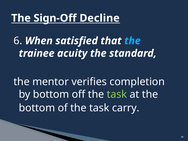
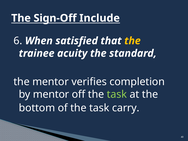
Decline: Decline -> Include (100, 18)
the colour: light blue -> yellow (132, 41)
by bottom: bottom -> mentor (51, 94)
